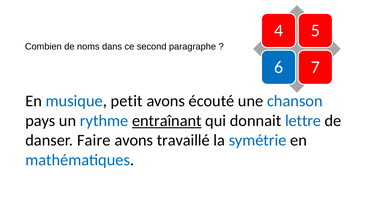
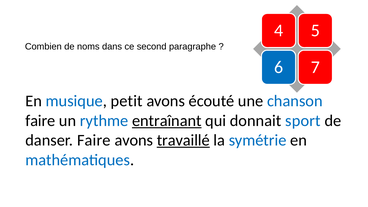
pays: pays -> faire (40, 121)
lettre: lettre -> sport (303, 121)
travaillé underline: none -> present (183, 140)
